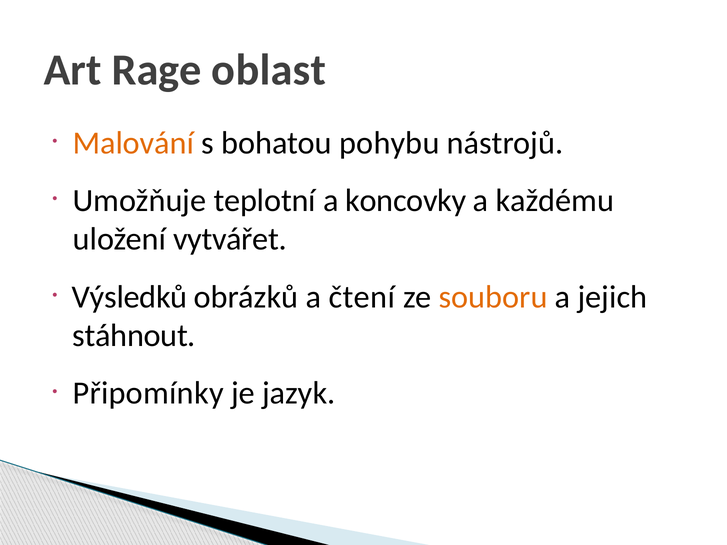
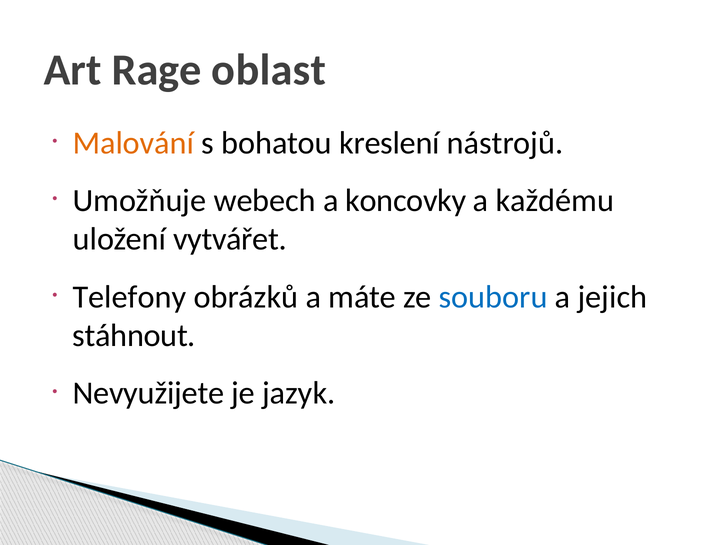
pohybu: pohybu -> kreslení (390, 143)
teplotní: teplotní -> webech (265, 201)
Výsledků: Výsledků -> Telefony (130, 297)
čtení: čtení -> máte (362, 297)
souboru colour: orange -> blue (493, 297)
Připomínky: Připomínky -> Nevyužijete (148, 393)
